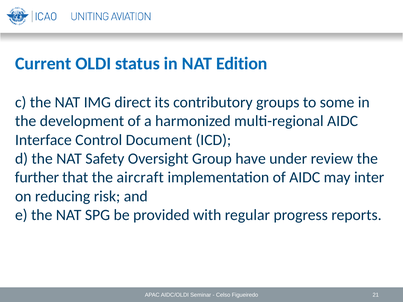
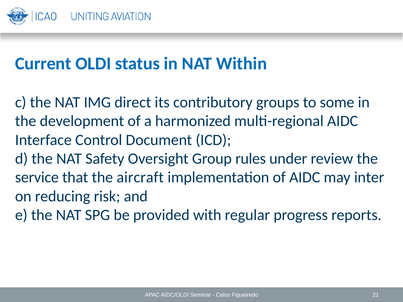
Edition: Edition -> Within (242, 64)
have: have -> rules (251, 159)
further: further -> service (37, 178)
